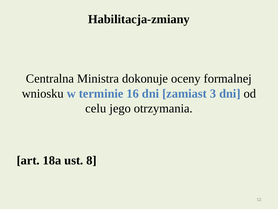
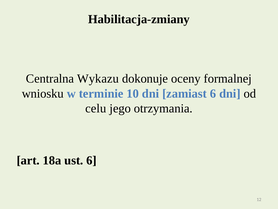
Ministra: Ministra -> Wykazu (98, 78)
16: 16 -> 10 (133, 93)
zamiast 3: 3 -> 6 (213, 93)
ust 8: 8 -> 6 (91, 160)
